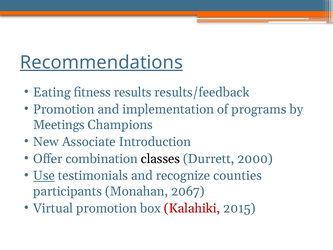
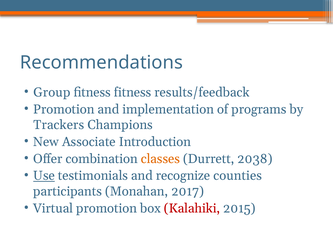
Recommendations underline: present -> none (101, 62)
Eating: Eating -> Group (52, 92)
fitness results: results -> fitness (133, 92)
Meetings: Meetings -> Trackers (59, 125)
classes colour: black -> orange (160, 159)
2000: 2000 -> 2038 (255, 159)
2067: 2067 -> 2017 (188, 191)
